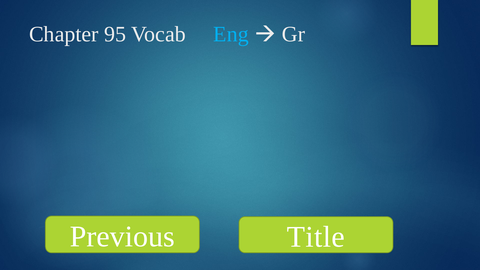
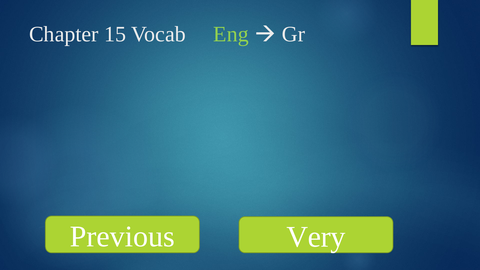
95: 95 -> 15 (115, 34)
Eng colour: light blue -> light green (231, 34)
Title: Title -> Very (316, 237)
